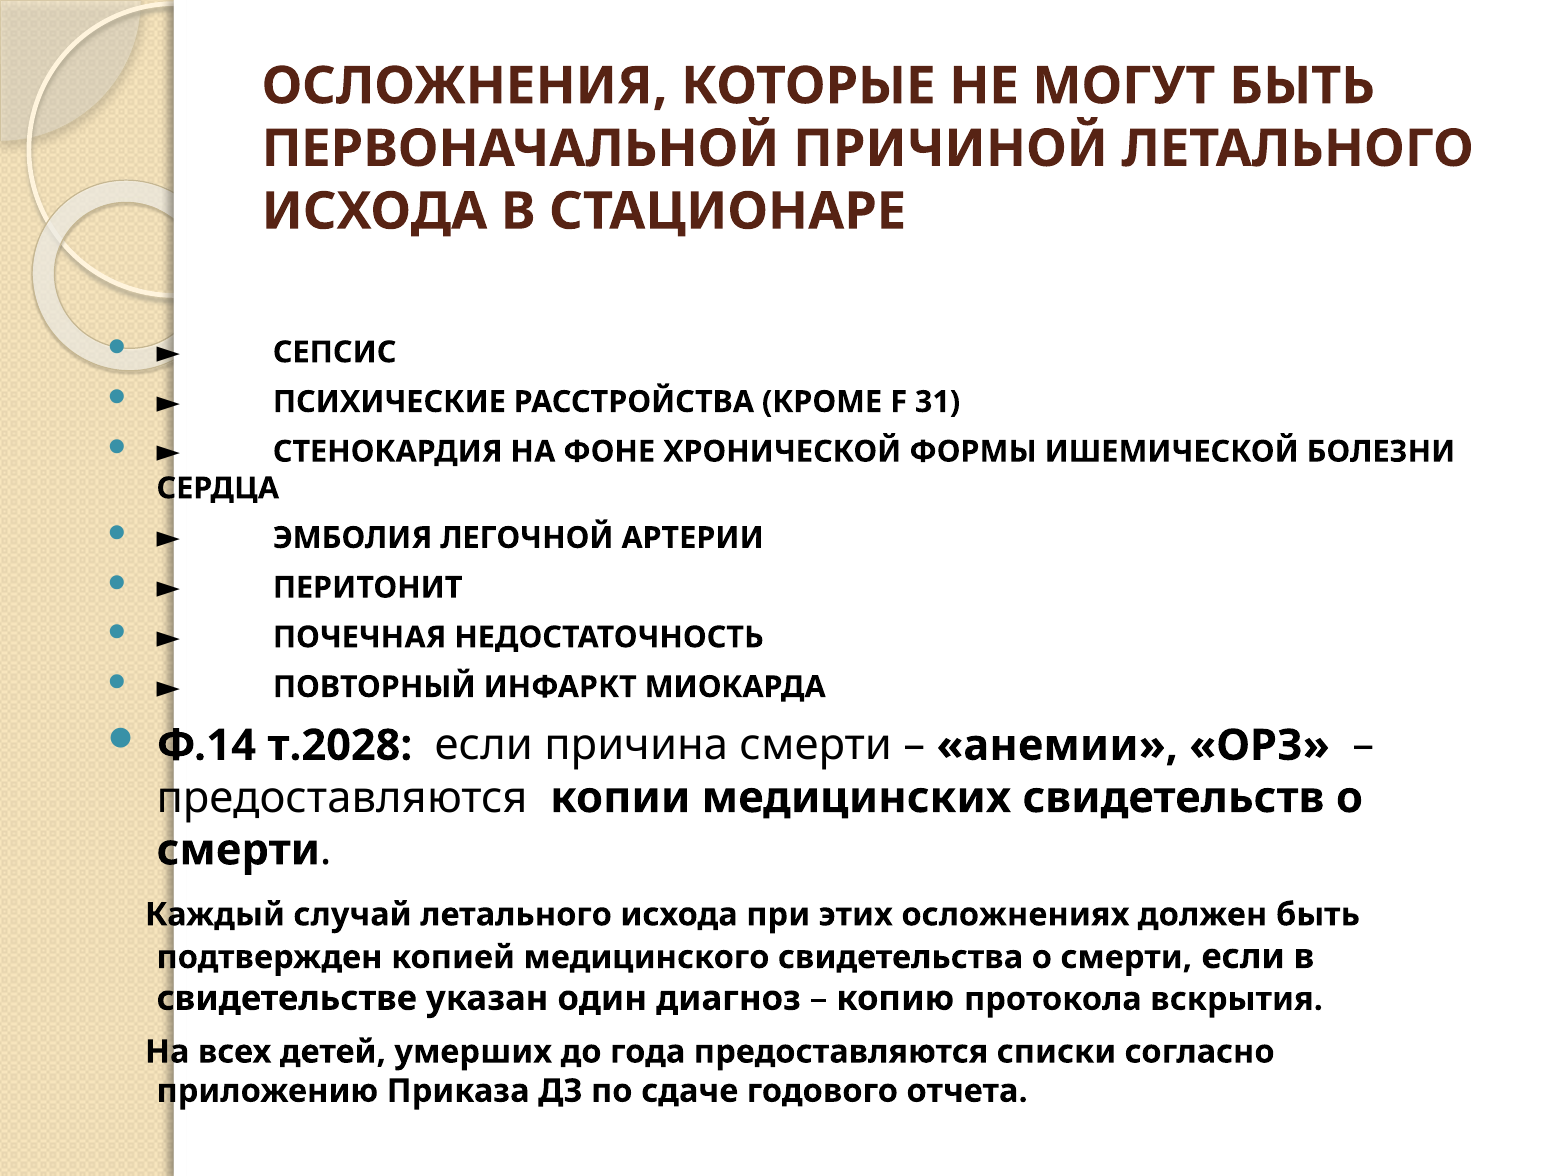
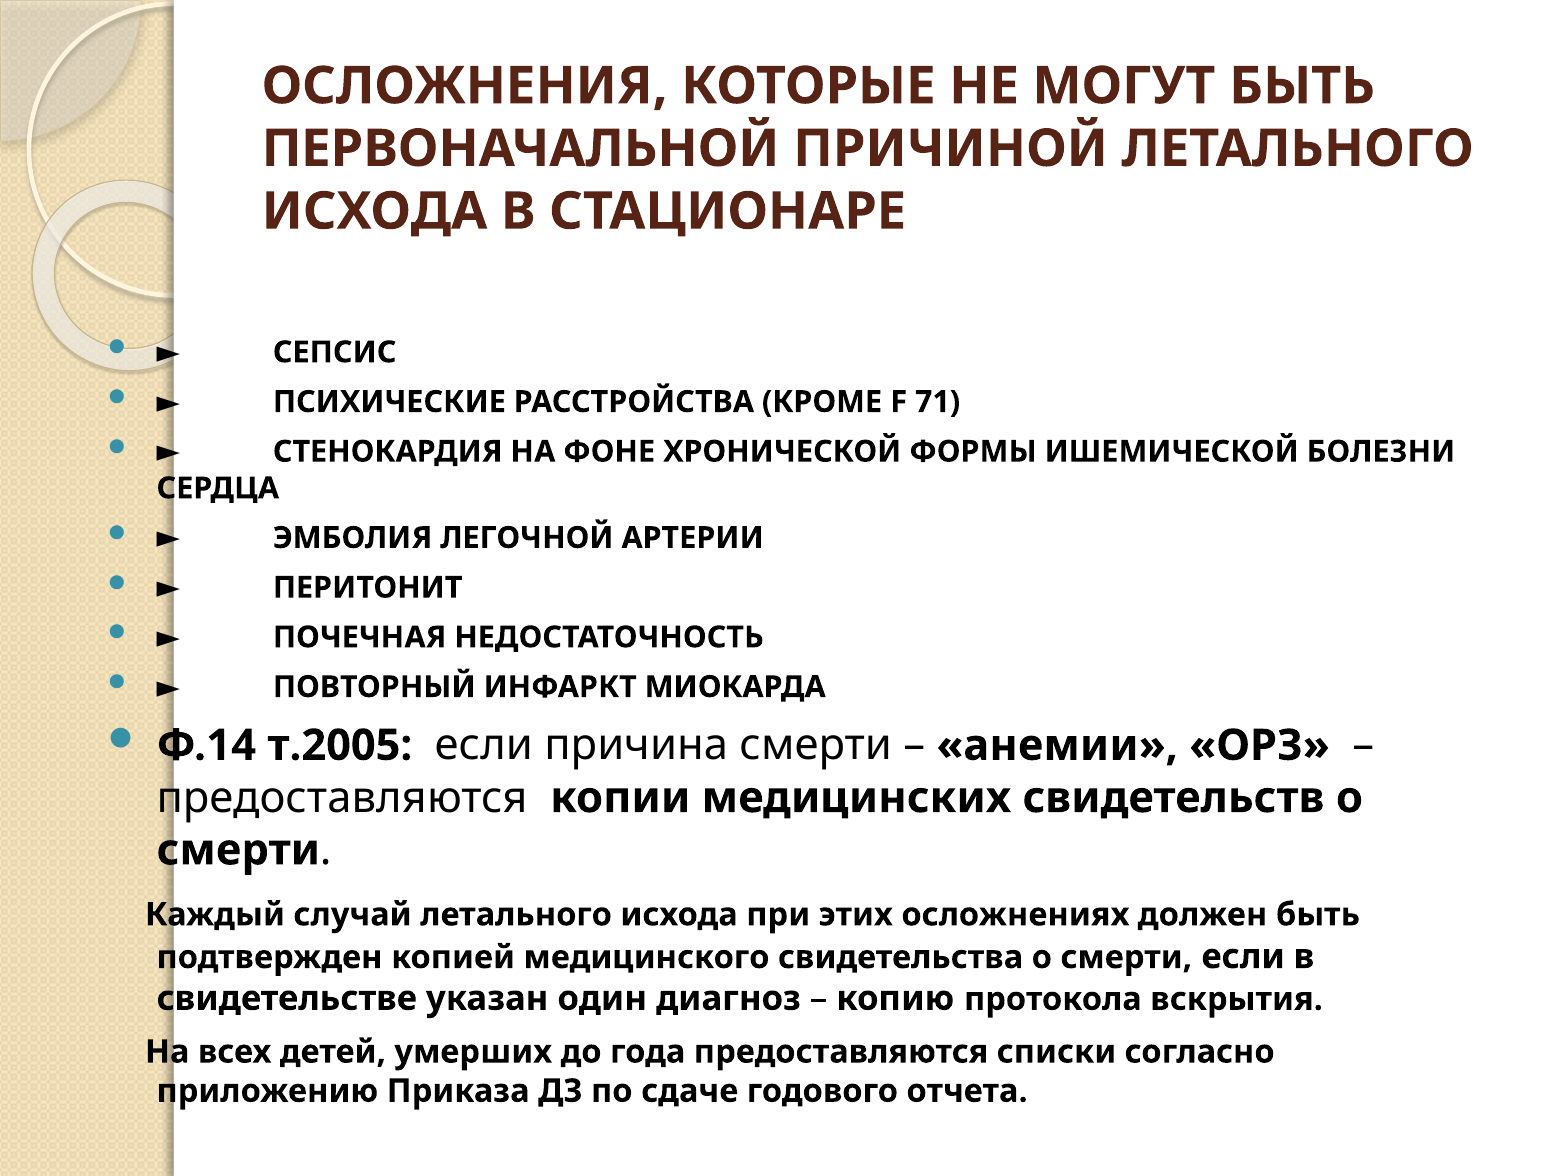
31: 31 -> 71 (938, 402)
т.2028: т.2028 -> т.2005 (340, 745)
